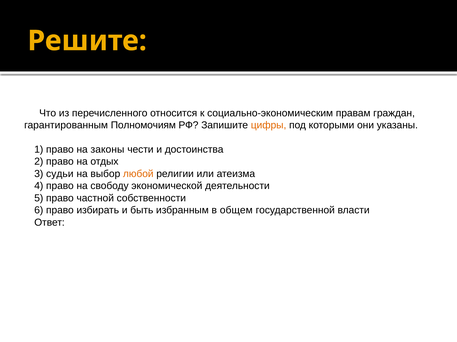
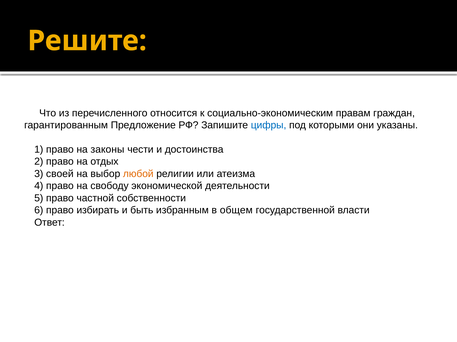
Полномочиям: Полномочиям -> Предложение (143, 125)
цифры colour: orange -> blue (269, 125)
судьи: судьи -> своей (60, 174)
